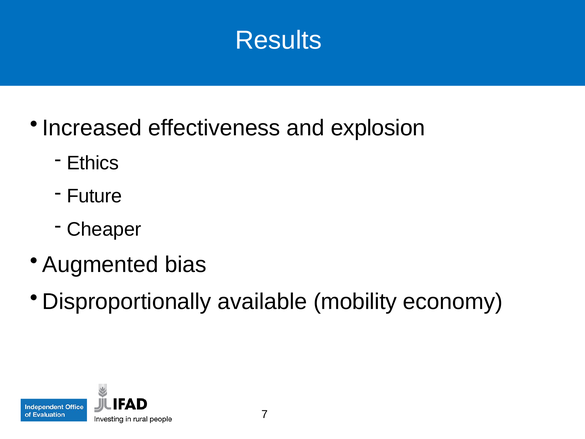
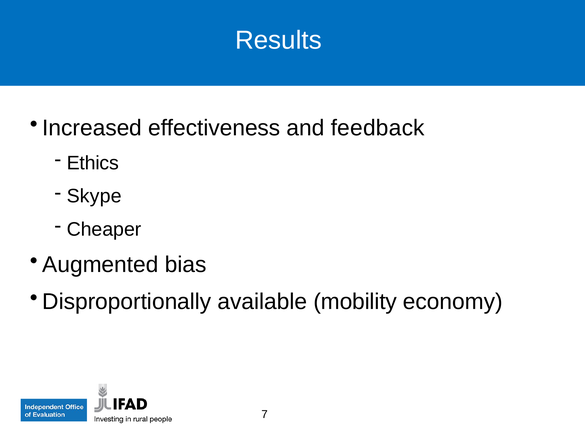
explosion: explosion -> feedback (378, 128)
Future: Future -> Skype (94, 196)
